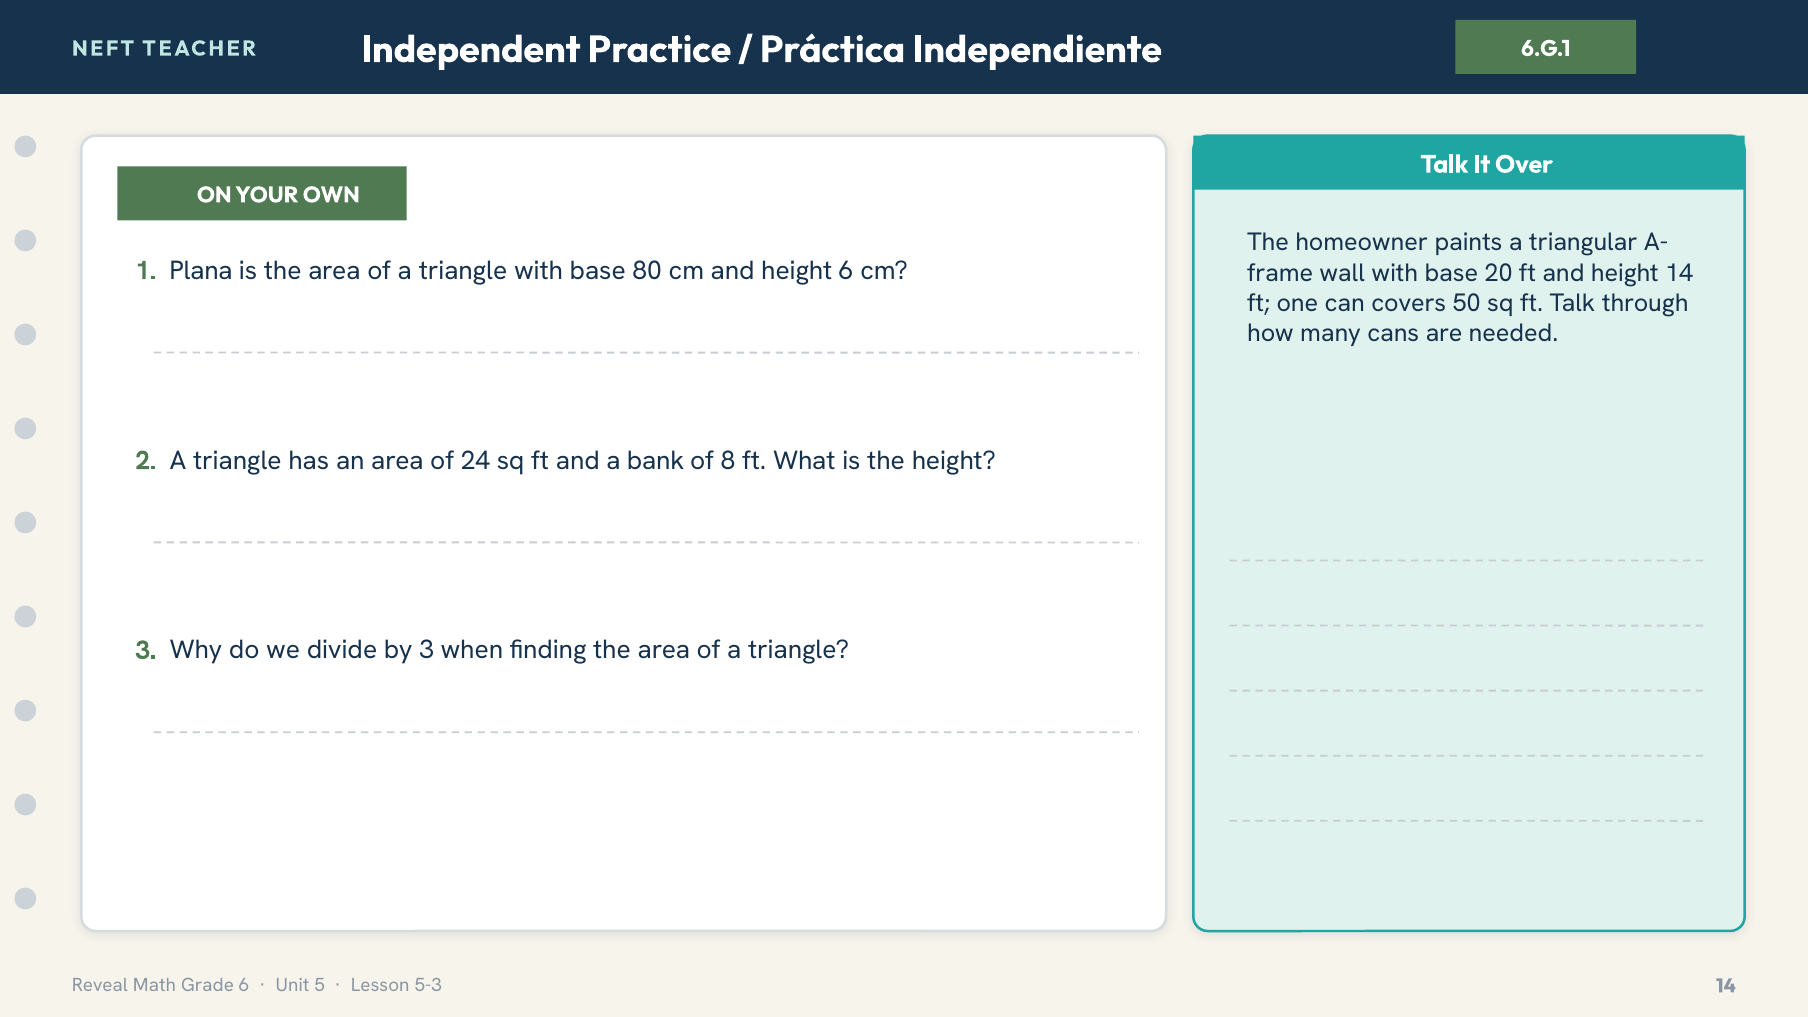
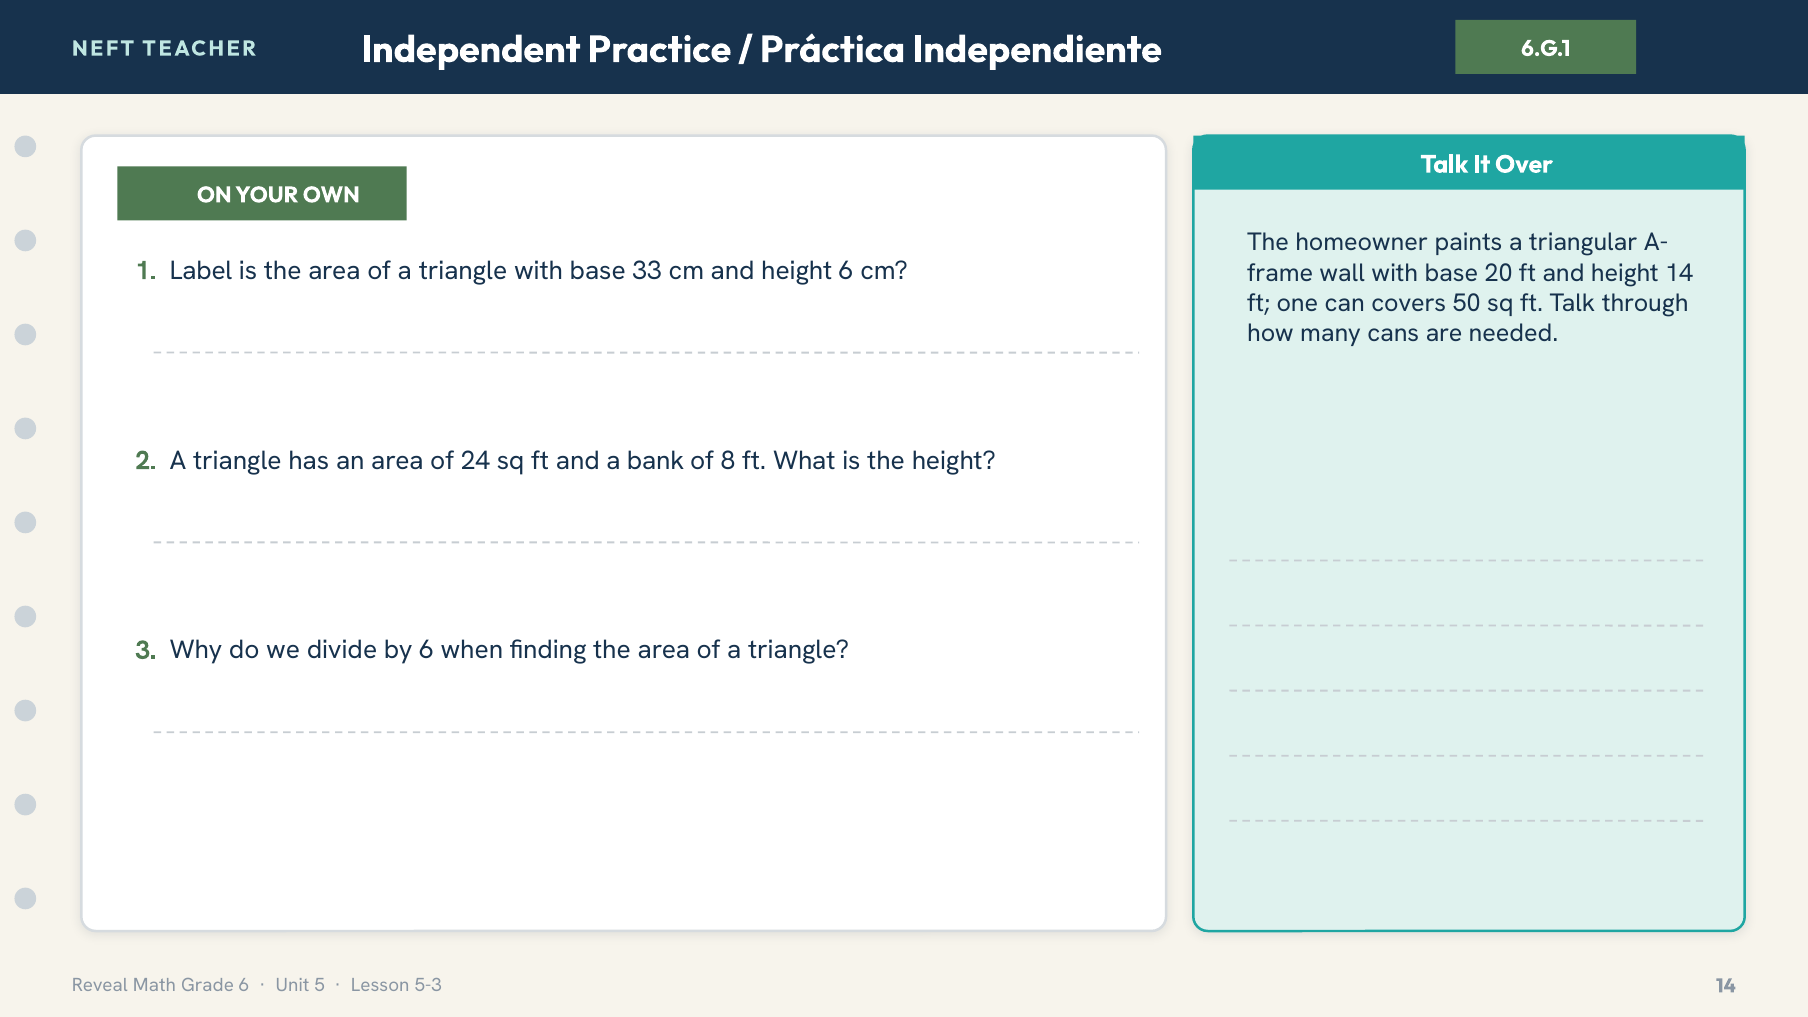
Plana: Plana -> Label (201, 271)
80: 80 -> 33 (647, 271)
by 3: 3 -> 6 (427, 650)
